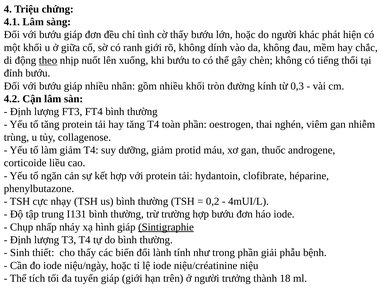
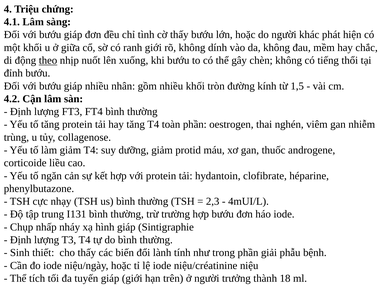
0,3: 0,3 -> 1,5 (297, 86)
0,2: 0,2 -> 2,3 (213, 201)
Sintigraphie underline: present -> none (166, 227)
